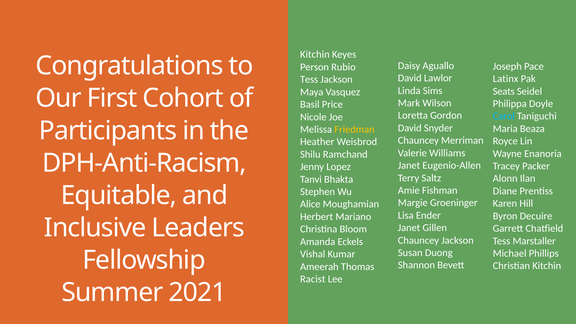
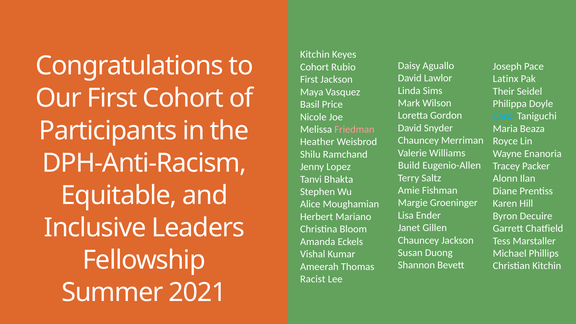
Person: Person -> Cohort (315, 67)
Tess: Tess -> First (309, 79)
Seats: Seats -> Their (504, 91)
Friedman colour: yellow -> pink (354, 129)
Janet: Janet -> Build (409, 165)
